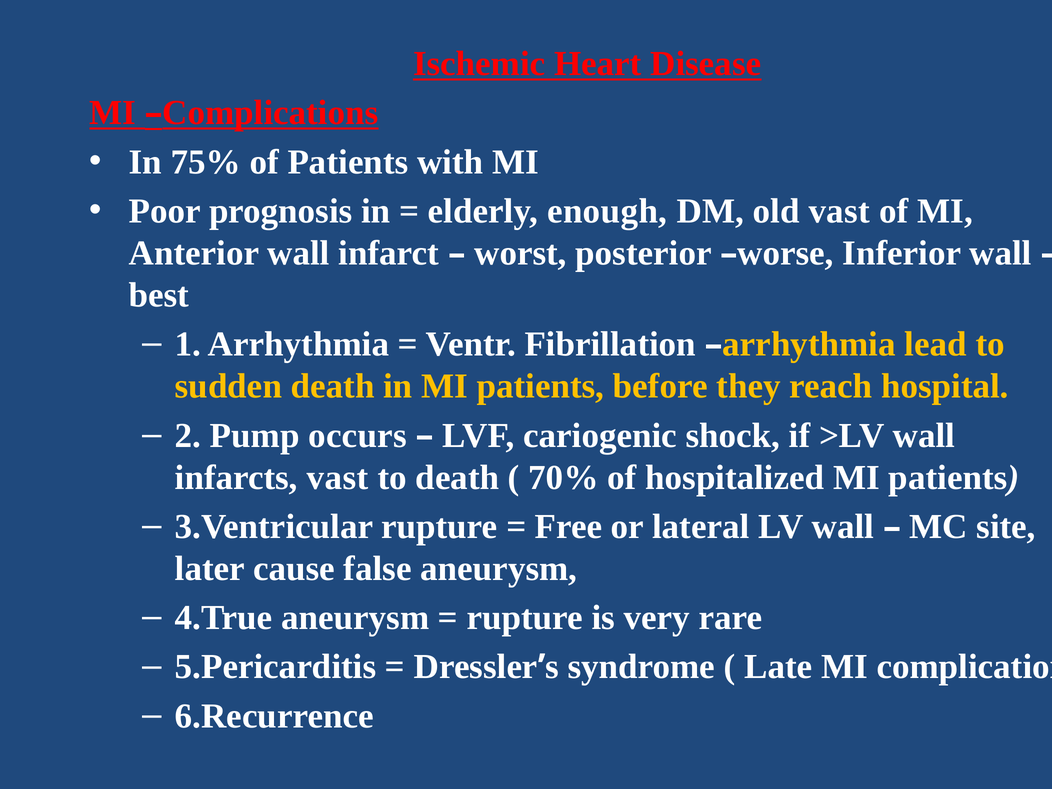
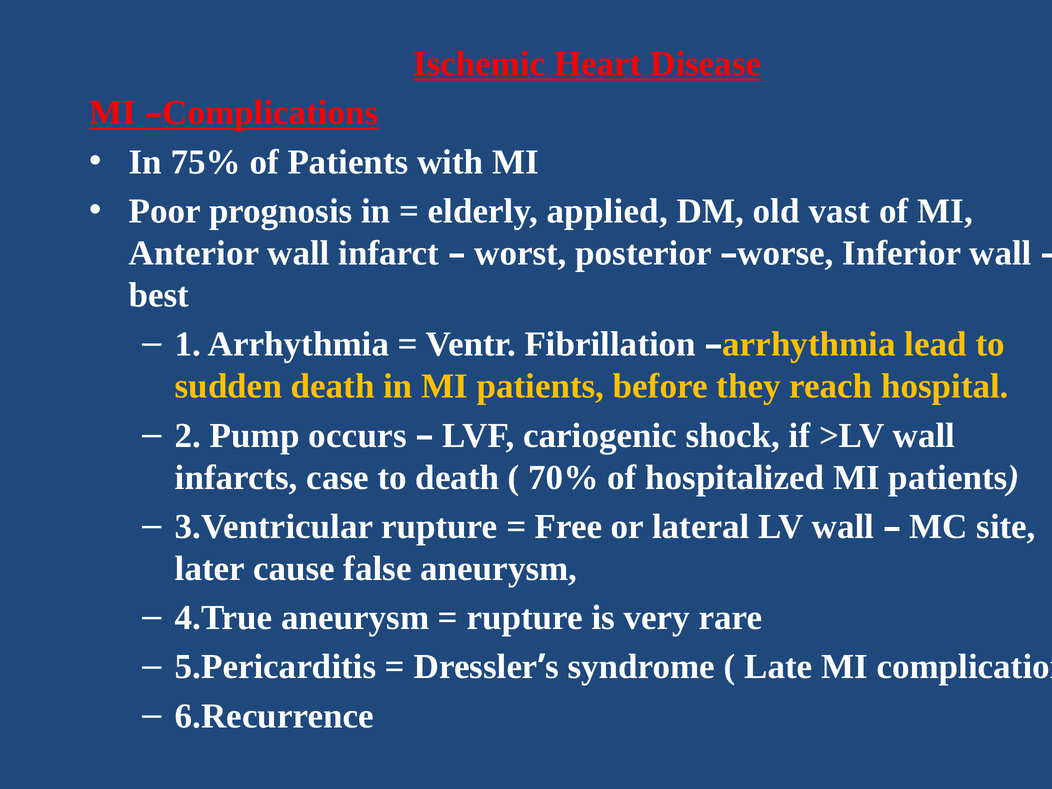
enough: enough -> applied (607, 211)
infarcts vast: vast -> case (338, 478)
